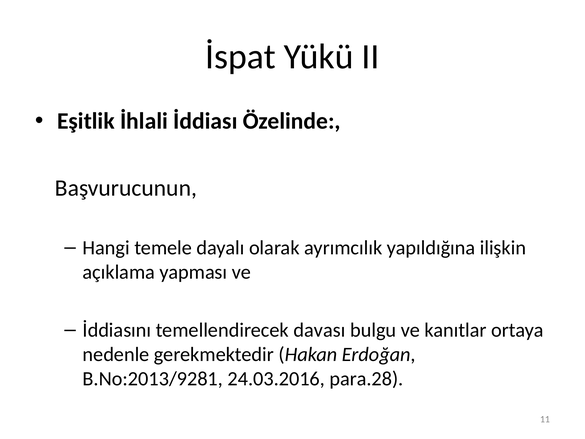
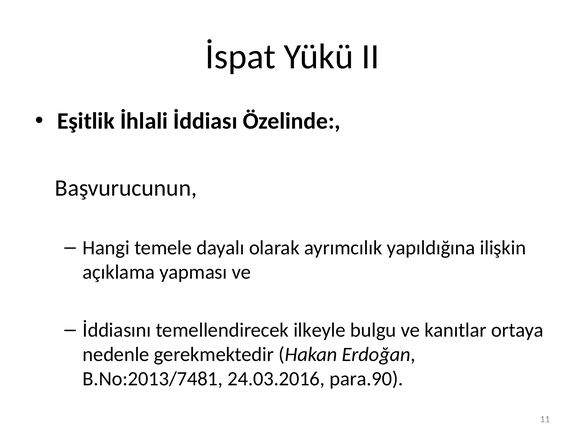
davası: davası -> ilkeyle (320, 330)
B.No:2013/9281: B.No:2013/9281 -> B.No:2013/7481 (153, 379)
para.28: para.28 -> para.90 (366, 379)
